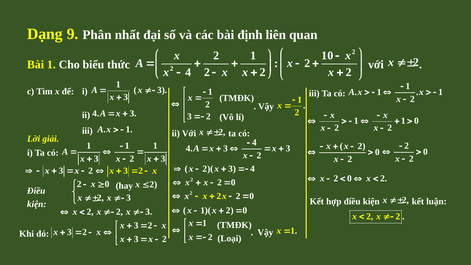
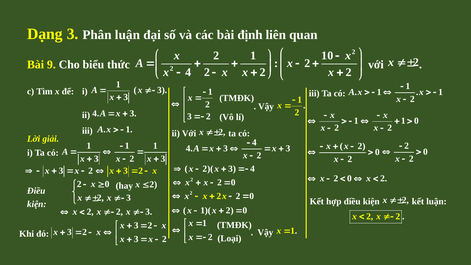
Dạng 9: 9 -> 3 (73, 34)
Phân nhất: nhất -> luận (127, 35)
Bài 1: 1 -> 9 (51, 64)
